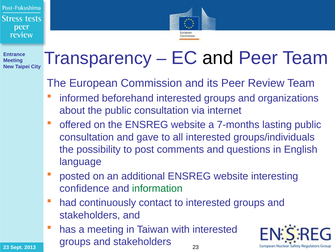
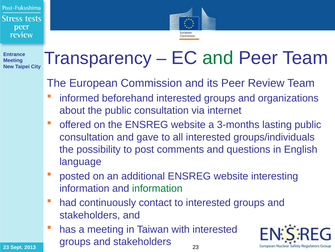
and colour: black -> green (218, 58)
7-months: 7-months -> 3-months (238, 124)
confidence: confidence -> information (84, 188)
